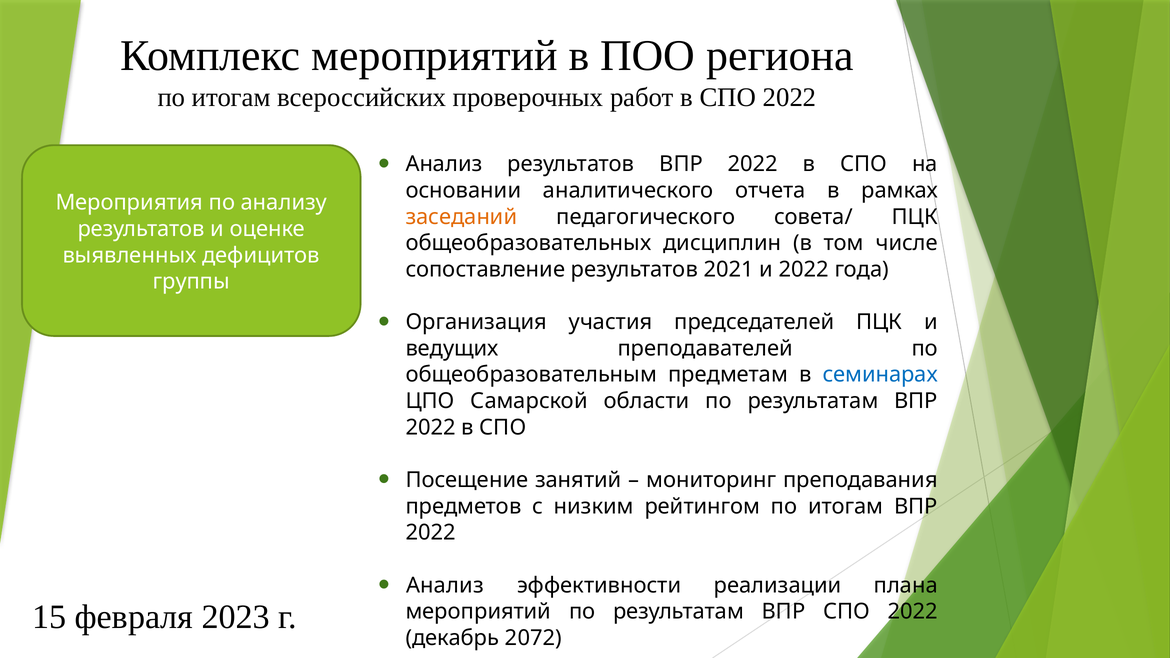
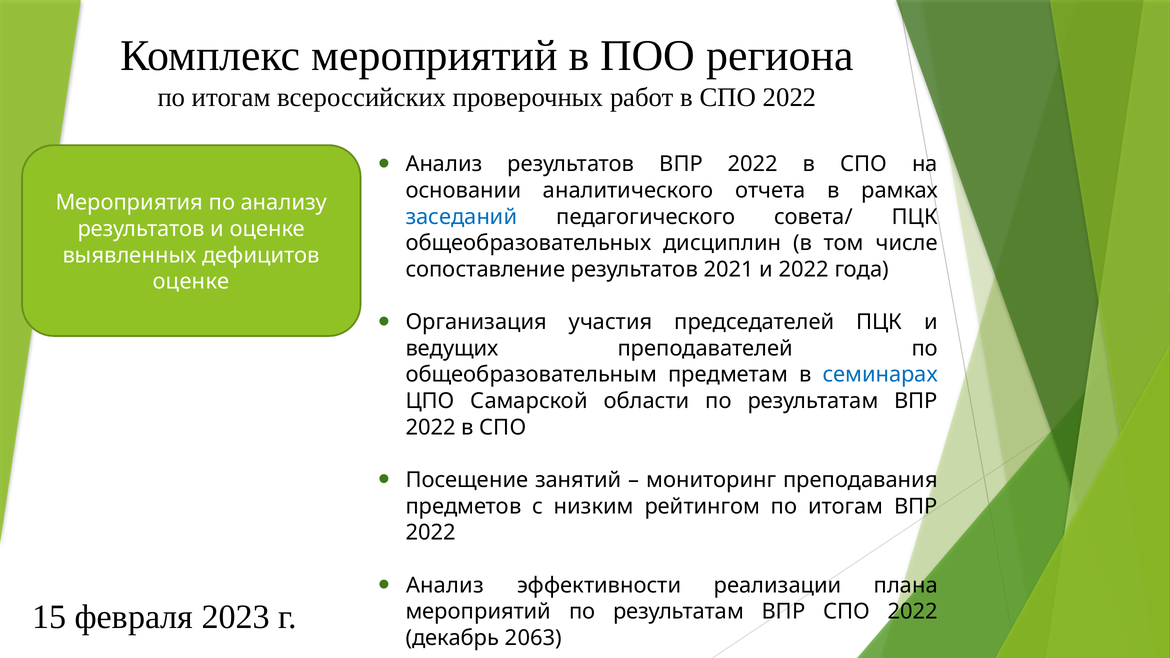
заседаний colour: orange -> blue (461, 217)
группы: группы -> оценке (191, 282)
2072: 2072 -> 2063 (533, 638)
